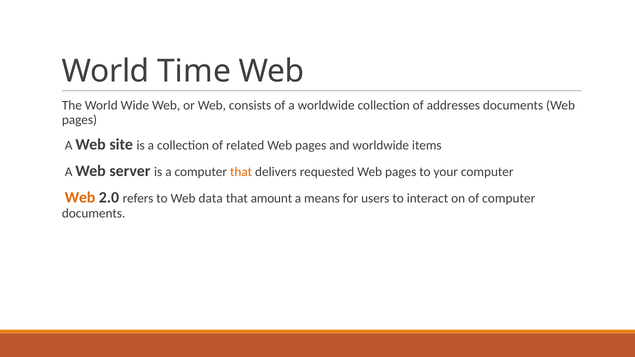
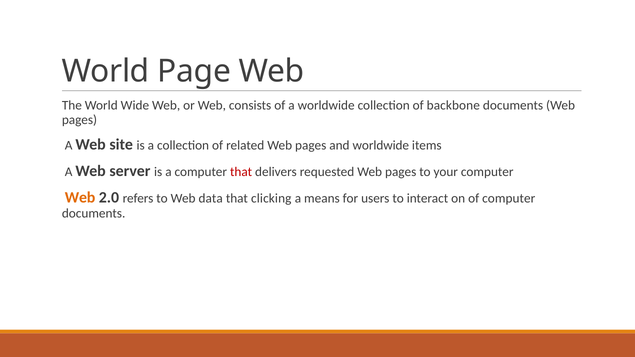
Time: Time -> Page (194, 71)
addresses: addresses -> backbone (453, 106)
that colour: orange -> red (241, 172)
amount: amount -> clicking (271, 199)
